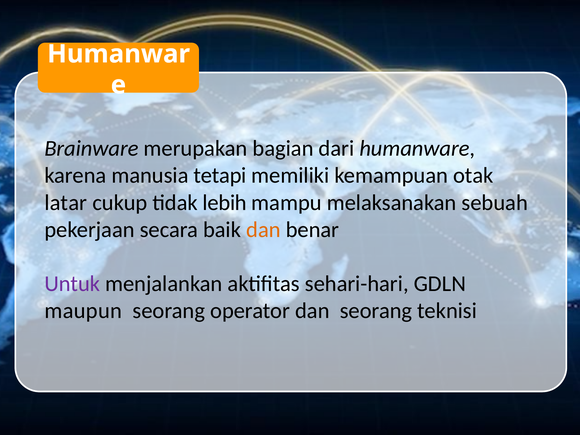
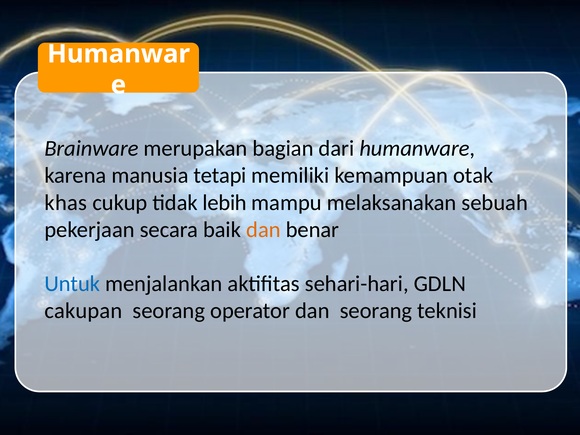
latar: latar -> khas (66, 203)
Untuk colour: purple -> blue (72, 284)
maupun: maupun -> cakupan (83, 311)
